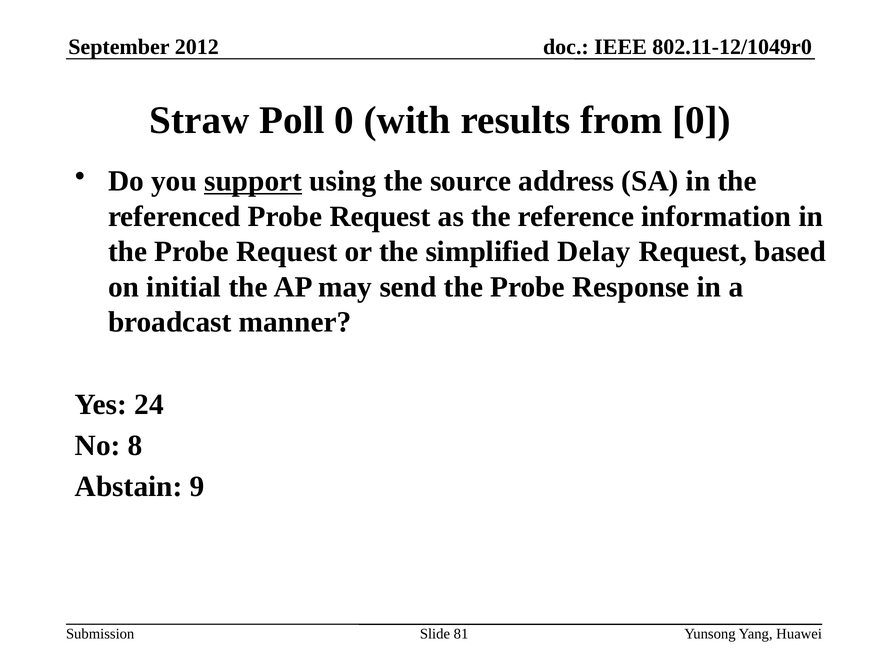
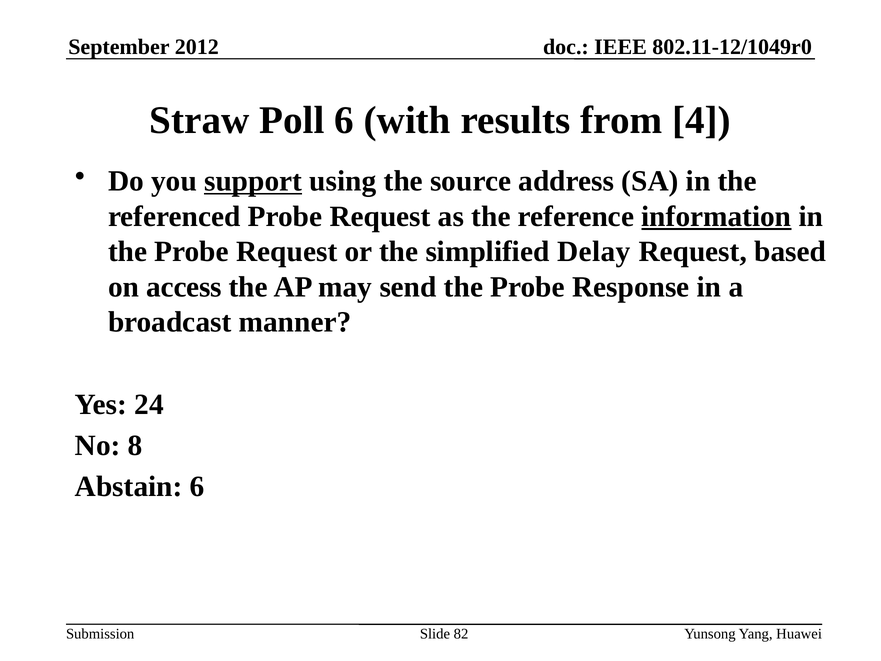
Poll 0: 0 -> 6 (344, 120)
from 0: 0 -> 4 (701, 120)
information underline: none -> present (716, 216)
initial: initial -> access (184, 287)
Abstain 9: 9 -> 6 (197, 486)
81: 81 -> 82 (461, 634)
